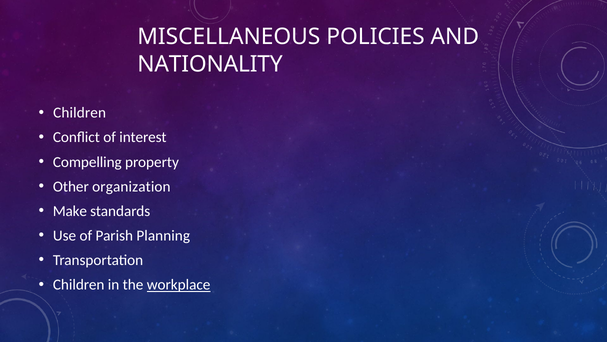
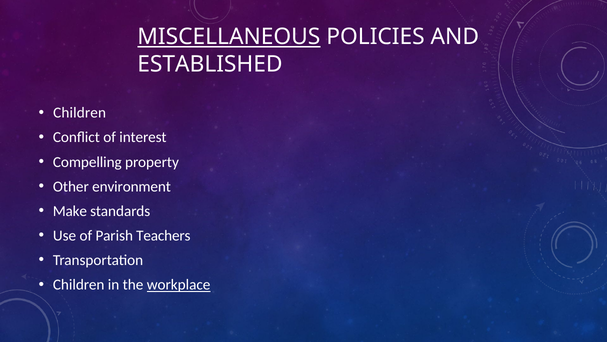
MISCELLANEOUS underline: none -> present (229, 37)
NATIONALITY: NATIONALITY -> ESTABLISHED (210, 64)
organization: organization -> environment (132, 186)
Planning: Planning -> Teachers (163, 235)
